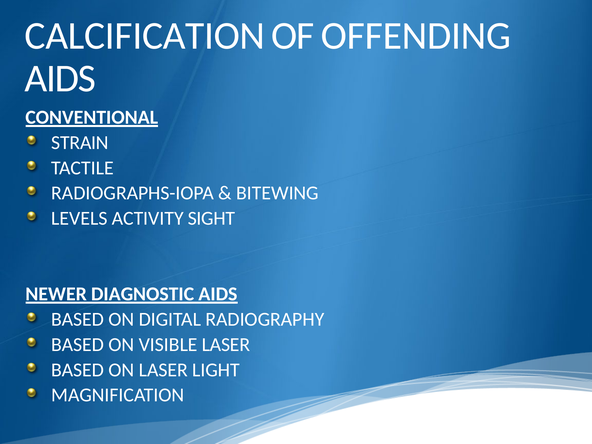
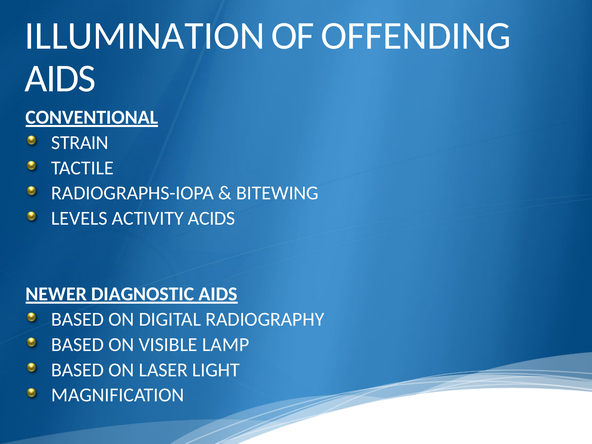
CALCIFICATION: CALCIFICATION -> ILLUMINATION (145, 36)
SIGHT: SIGHT -> ACIDS (211, 218)
VISIBLE LASER: LASER -> LAMP (226, 345)
